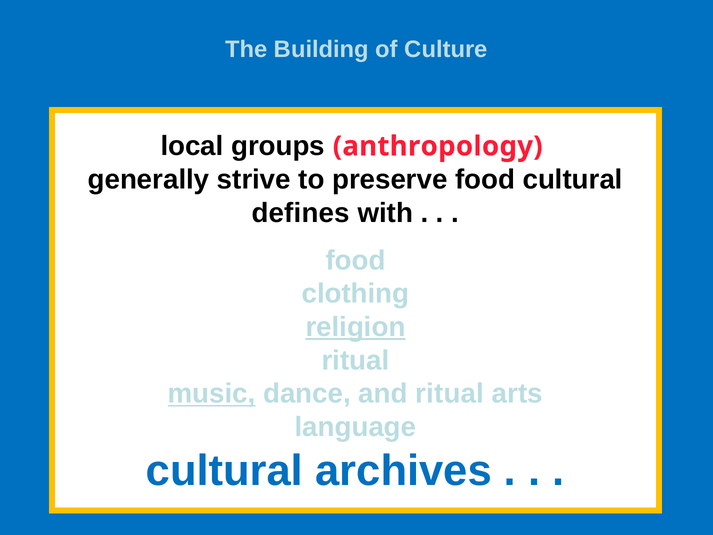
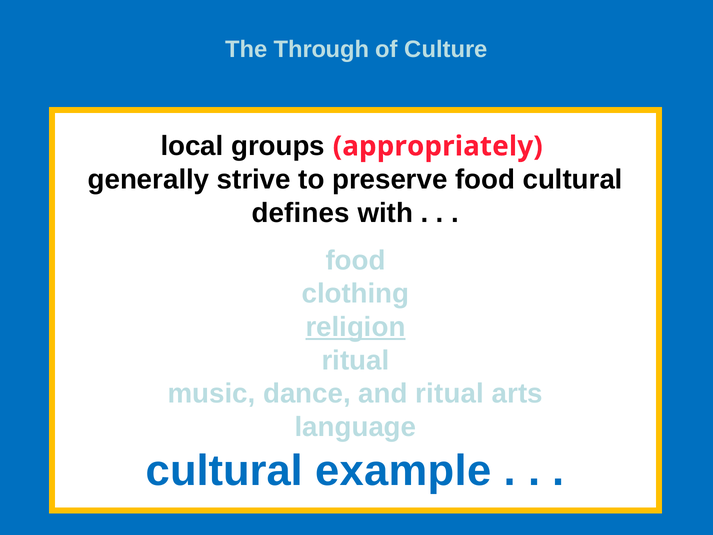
Building: Building -> Through (321, 49)
anthropology: anthropology -> appropriately (438, 146)
music underline: present -> none (212, 393)
archives: archives -> example (403, 471)
